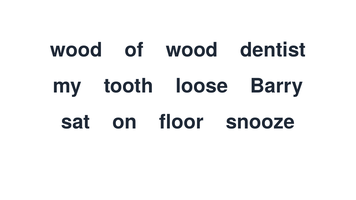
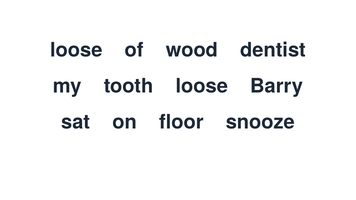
wood: wood -> loose (76, 50)
